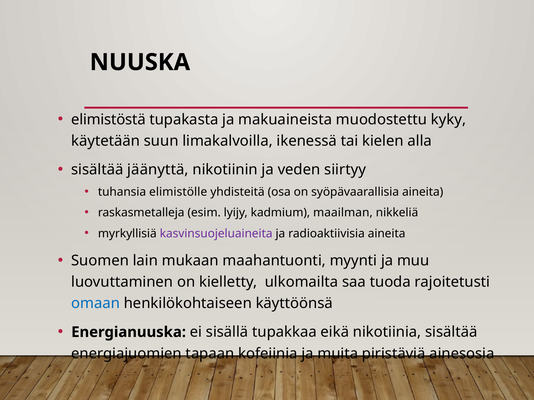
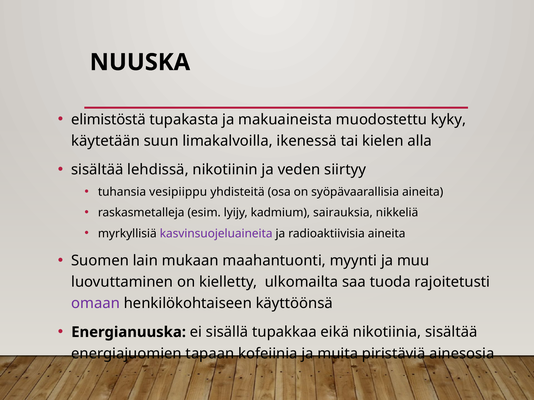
jäänyttä: jäänyttä -> lehdissä (158, 170)
elimistölle: elimistölle -> vesipiippu (178, 192)
maailman: maailman -> sairauksia (343, 213)
omaan colour: blue -> purple (96, 304)
